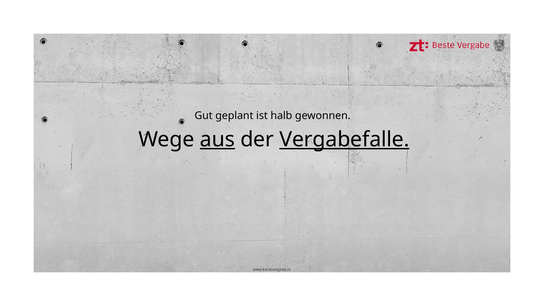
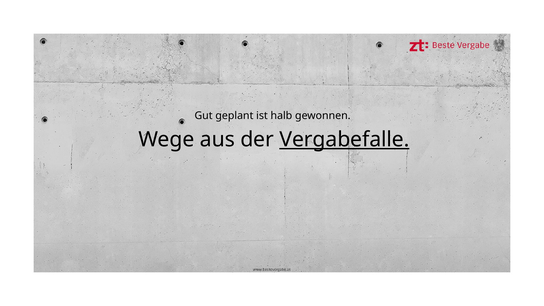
aus underline: present -> none (217, 140)
